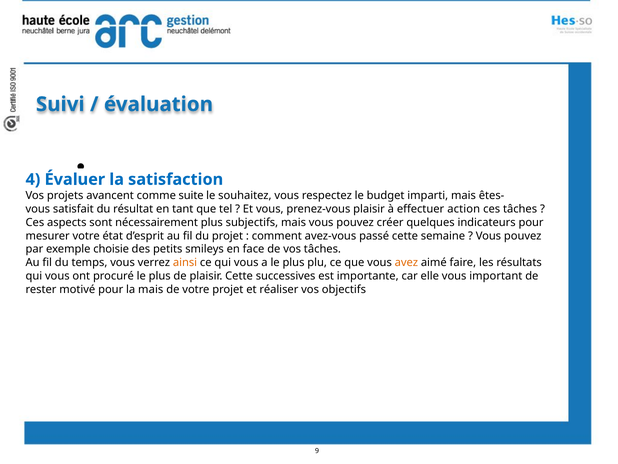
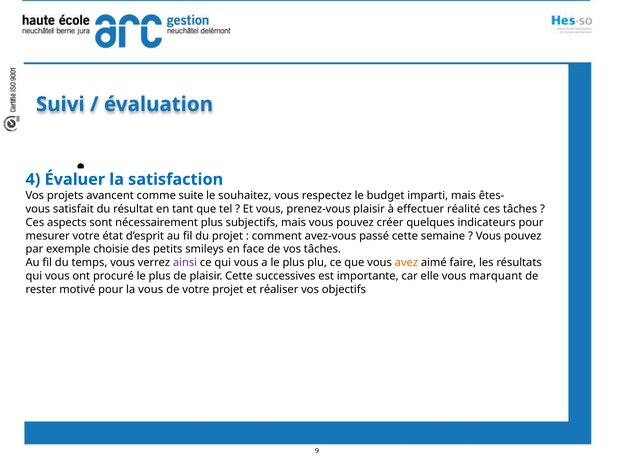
action: action -> réalité (464, 209)
ainsi colour: orange -> purple (185, 262)
important: important -> marquant (496, 276)
la mais: mais -> vous (151, 289)
